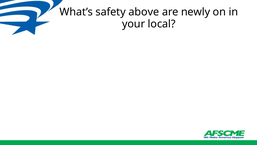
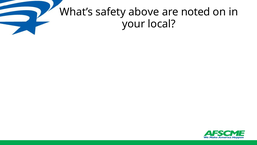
newly: newly -> noted (196, 12)
